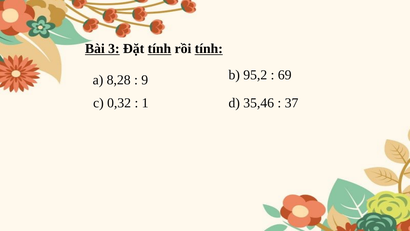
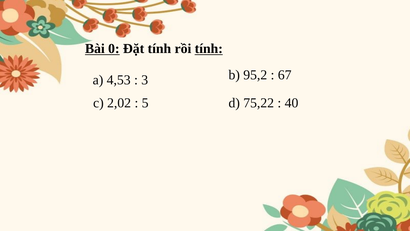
3: 3 -> 0 (114, 49)
tính underline: present -> none (159, 49)
8,28: 8,28 -> 4,53 (119, 80)
9: 9 -> 3 (145, 80)
69: 69 -> 67 (285, 75)
0,32: 0,32 -> 2,02 (119, 103)
1: 1 -> 5 (145, 103)
35,46: 35,46 -> 75,22 (259, 103)
37: 37 -> 40 (292, 103)
